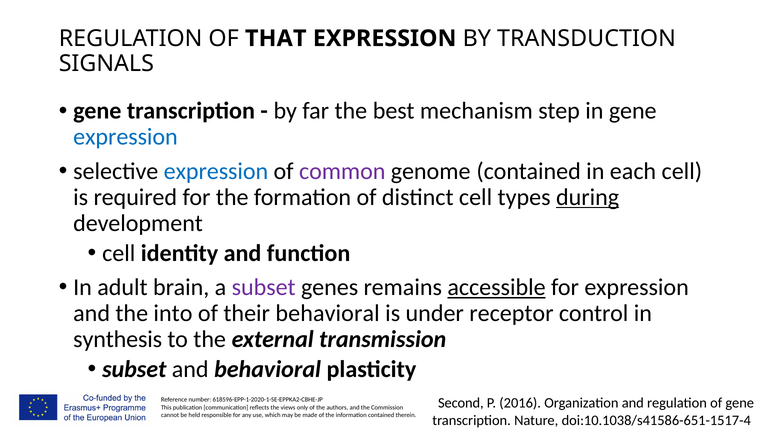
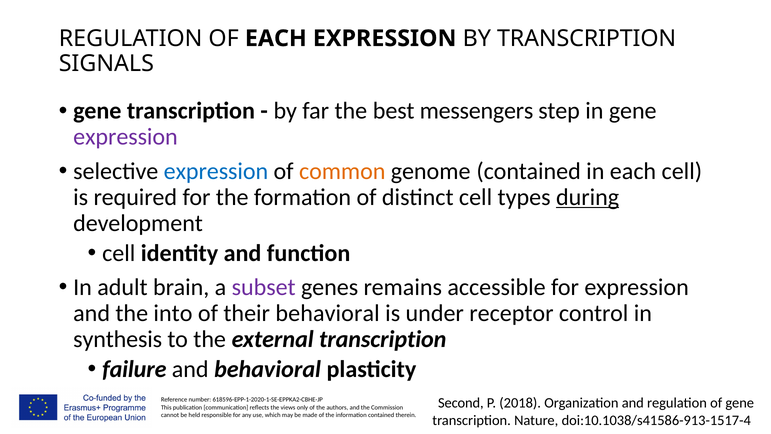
OF THAT: THAT -> EACH (276, 38)
BY TRANSDUCTION: TRANSDUCTION -> TRANSCRIPTION (587, 38)
mechanism: mechanism -> messengers (477, 111)
expression colour: blue -> purple (125, 137)
common colour: purple -> orange (342, 171)
accessible underline: present -> none (497, 287)
external transmission: transmission -> transcription (383, 339)
subset: subset -> failure (134, 369)
2016: 2016 -> 2018 (520, 403)
doi:10.1038/s41586-651-1517-4: doi:10.1038/s41586-651-1517-4 -> doi:10.1038/s41586-913-1517-4 (656, 420)
